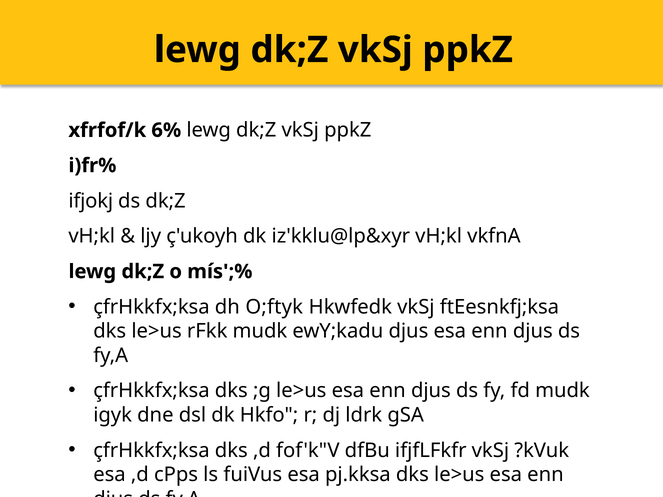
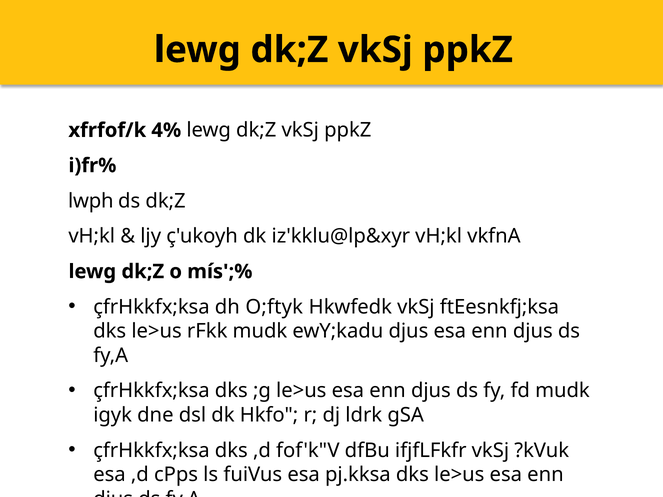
6%: 6% -> 4% (166, 130)
ifjokj: ifjokj -> lwph (91, 201)
